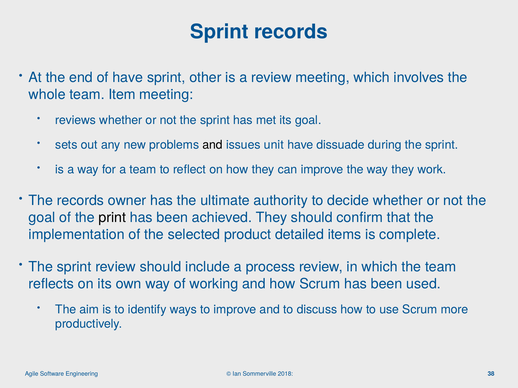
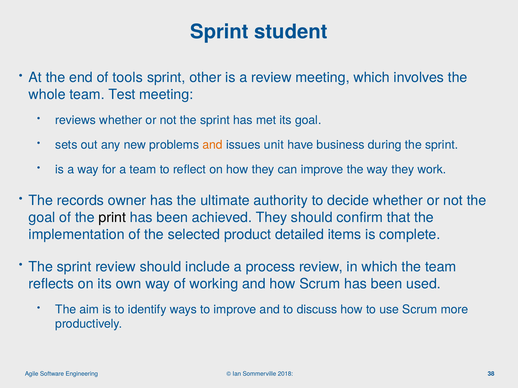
Sprint records: records -> student (291, 32)
of have: have -> tools (128, 78)
Item: Item -> Test (122, 95)
and colour: black -> orange (213, 145)
dissuade: dissuade -> business (341, 145)
